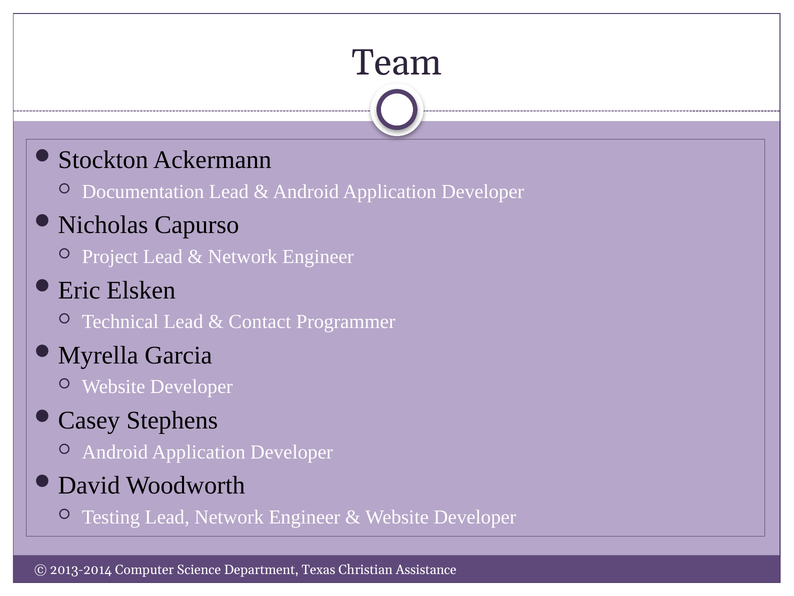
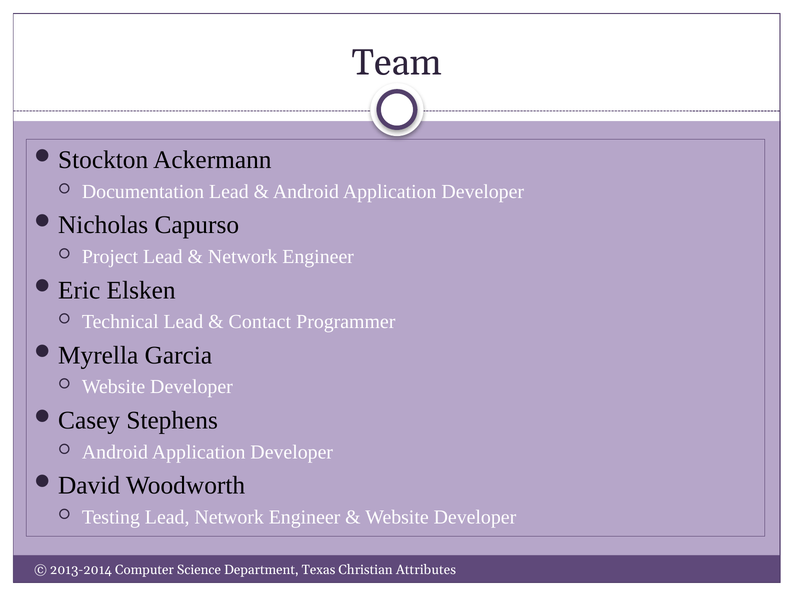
Assistance: Assistance -> Attributes (426, 569)
